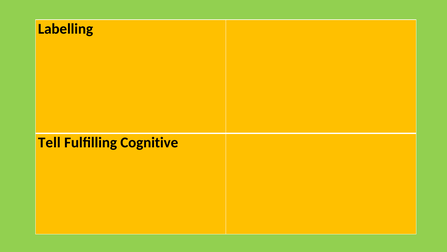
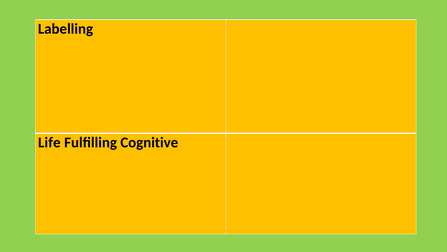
Tell: Tell -> Life (49, 142)
